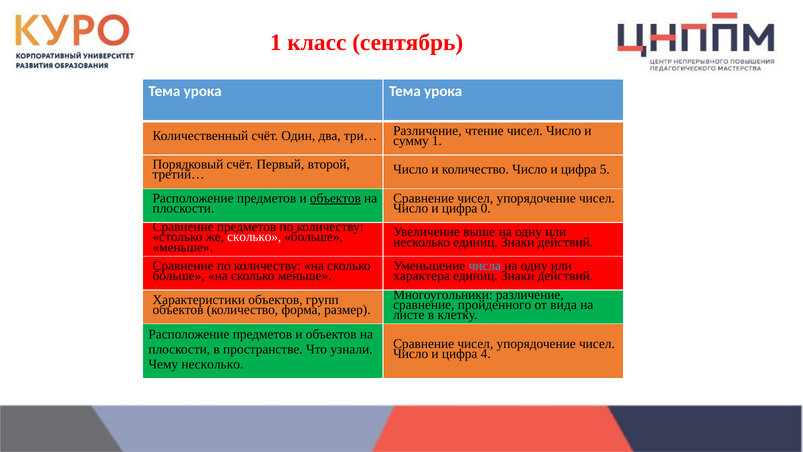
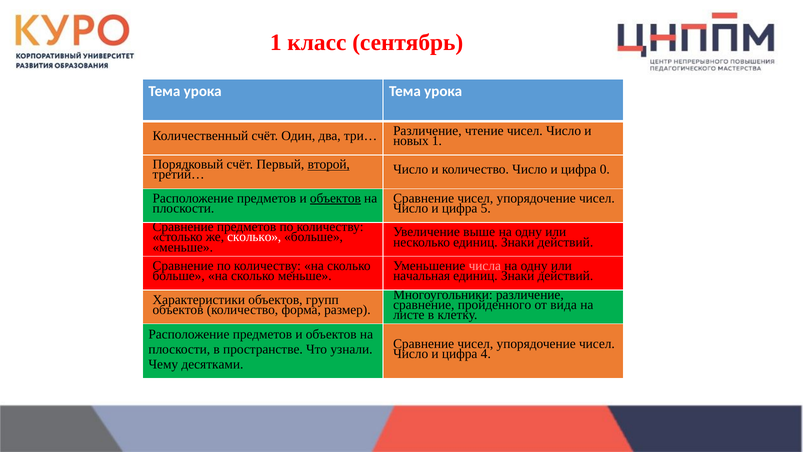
сумму: сумму -> новых (411, 141)
второй underline: none -> present (329, 164)
5: 5 -> 0 (605, 169)
0: 0 -> 5 (486, 208)
числа colour: light blue -> pink (485, 266)
характера: характера -> начальная (422, 276)
Чему несколько: несколько -> десятками (212, 364)
